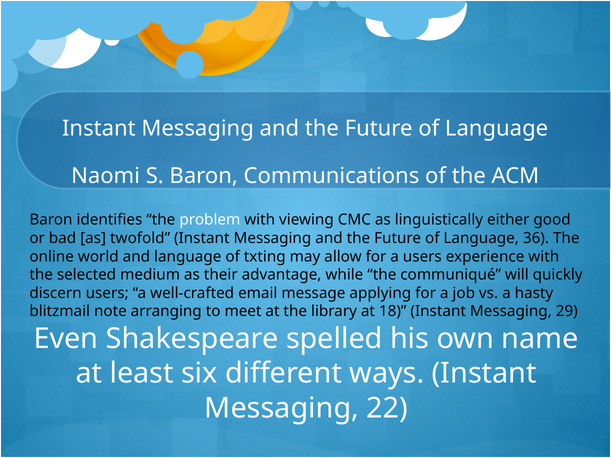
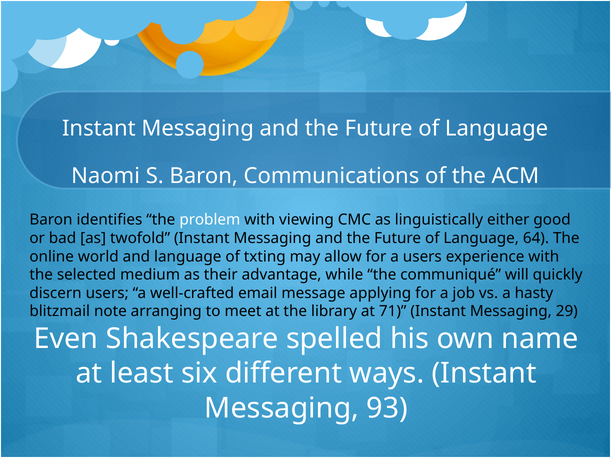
36: 36 -> 64 (536, 238)
18: 18 -> 71 (393, 312)
22: 22 -> 93 (387, 408)
